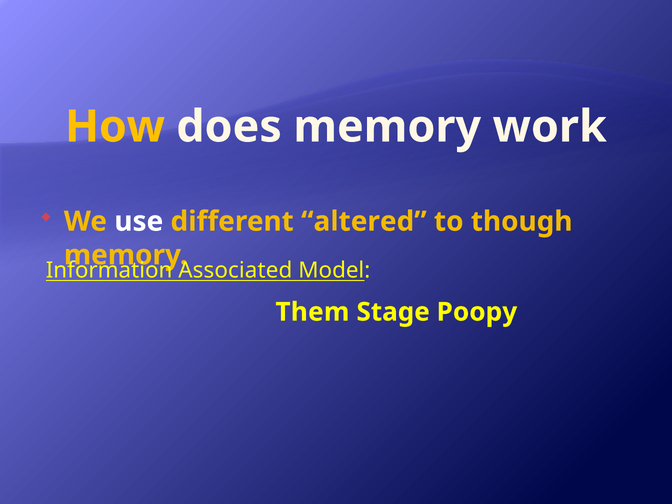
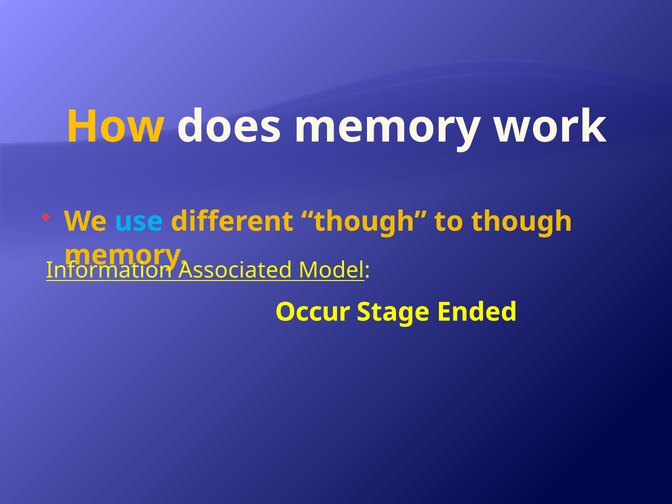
use colour: white -> light blue (139, 221)
different altered: altered -> though (364, 221)
Them: Them -> Occur (313, 312)
Poopy: Poopy -> Ended (477, 312)
